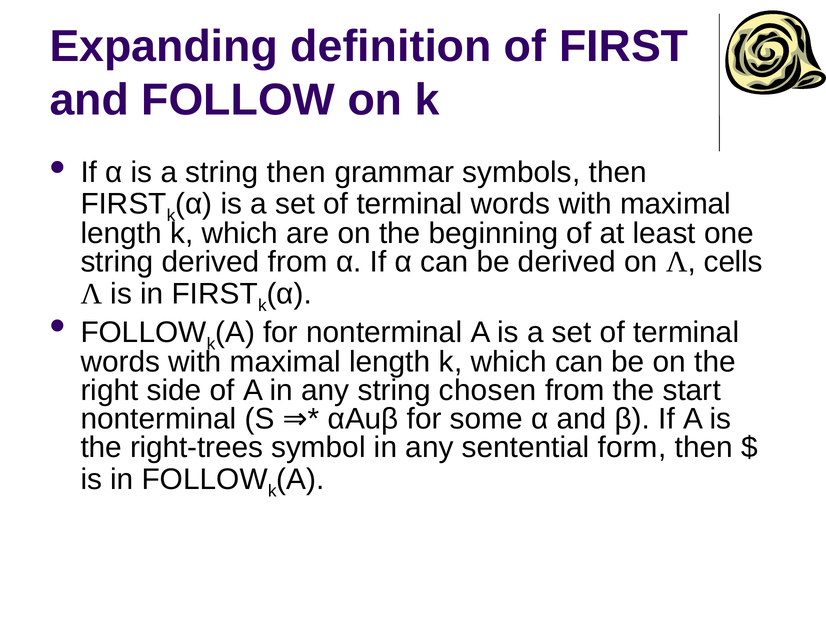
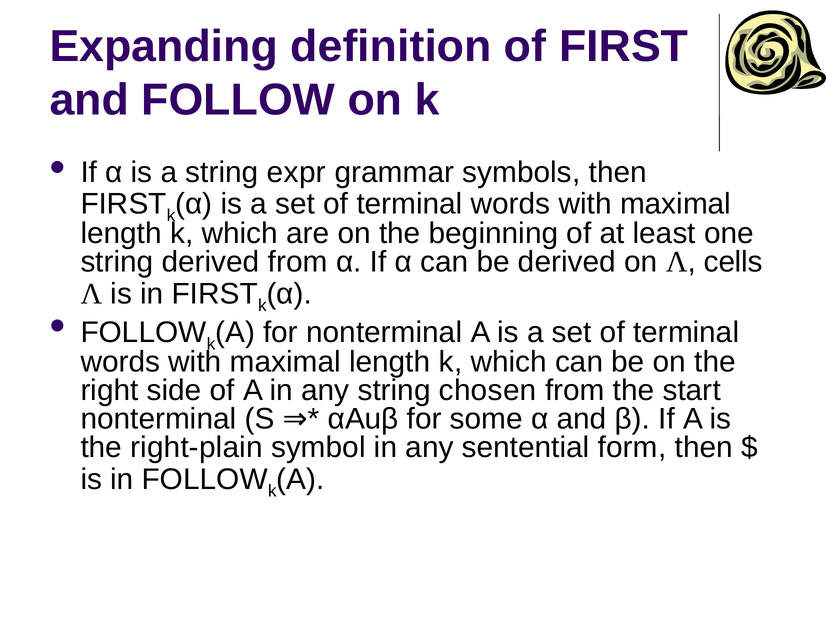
string then: then -> expr (296, 172)
right-trees: right-trees -> right-plain (196, 448)
